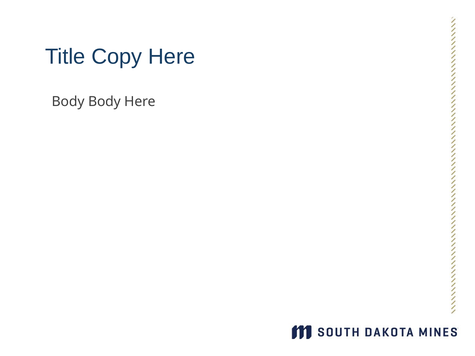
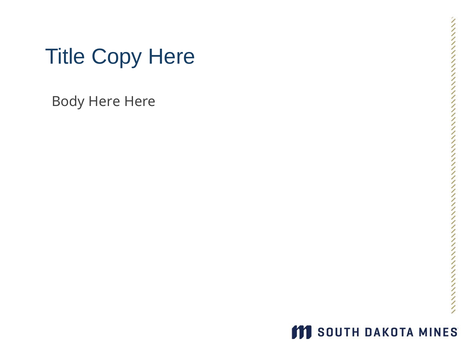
Body Body: Body -> Here (104, 102)
